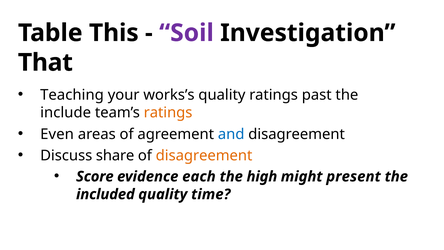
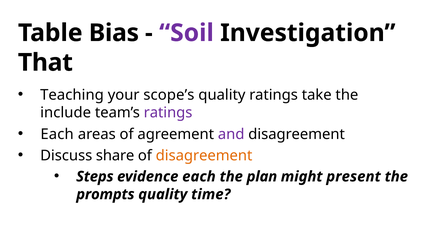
This: This -> Bias (114, 33)
works’s: works’s -> scope’s (169, 95)
past: past -> take (317, 95)
ratings colour: orange -> purple (168, 113)
Even: Even -> Each (57, 134)
and colour: blue -> purple (231, 134)
Score: Score -> Steps (95, 176)
high: high -> plan (262, 176)
included: included -> prompts (105, 194)
